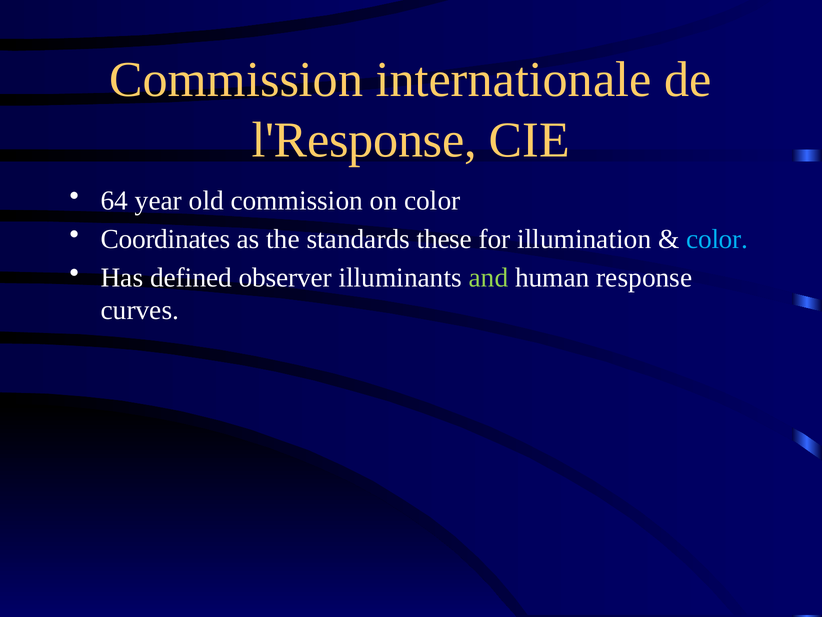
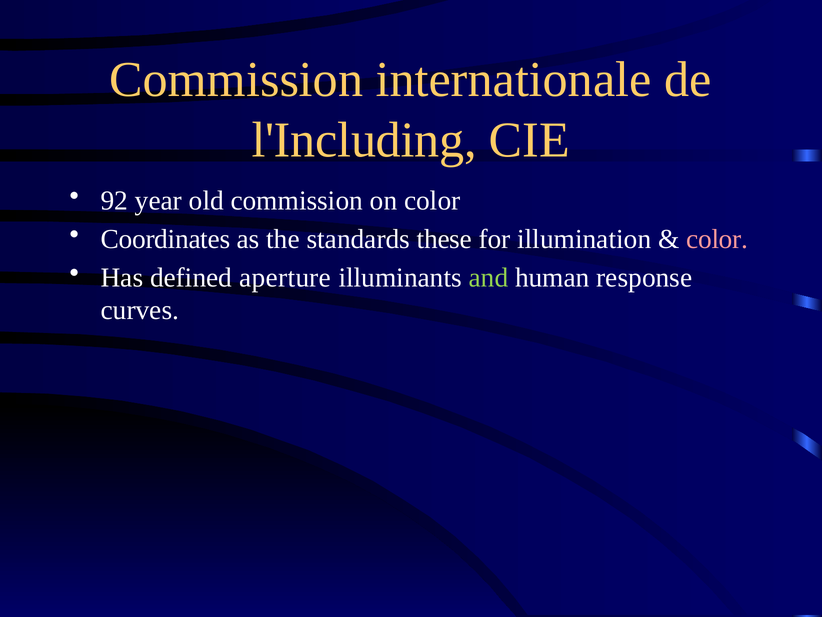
l'Response: l'Response -> l'Including (364, 140)
64: 64 -> 92 (114, 201)
color colour: light blue -> pink (717, 239)
observer: observer -> aperture (285, 277)
